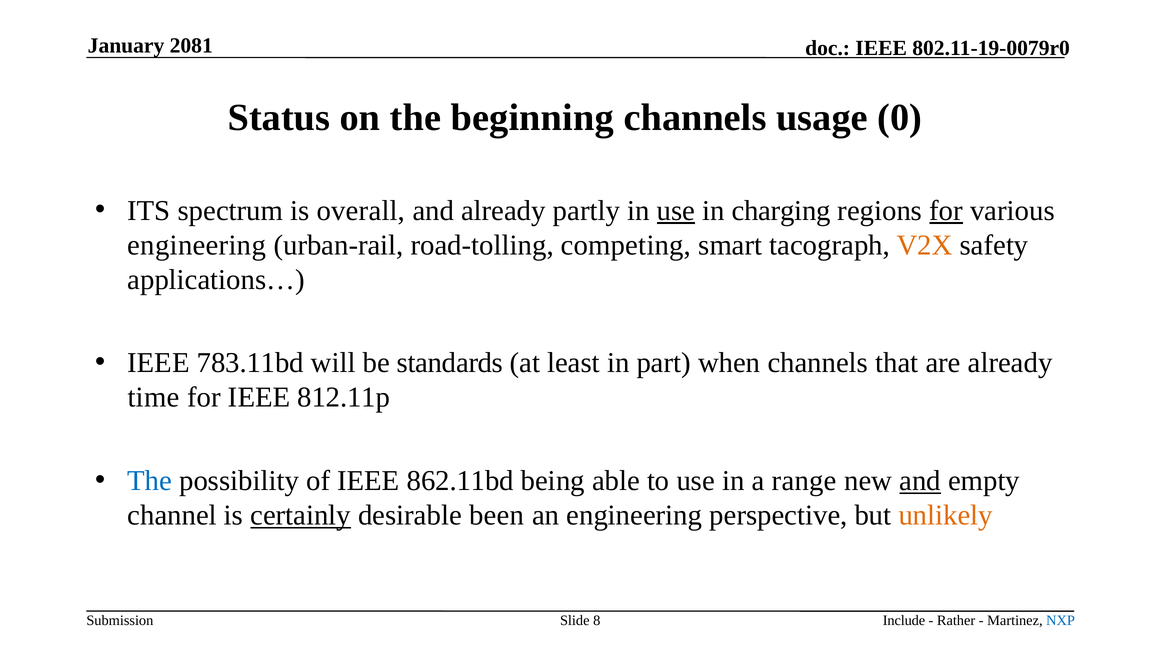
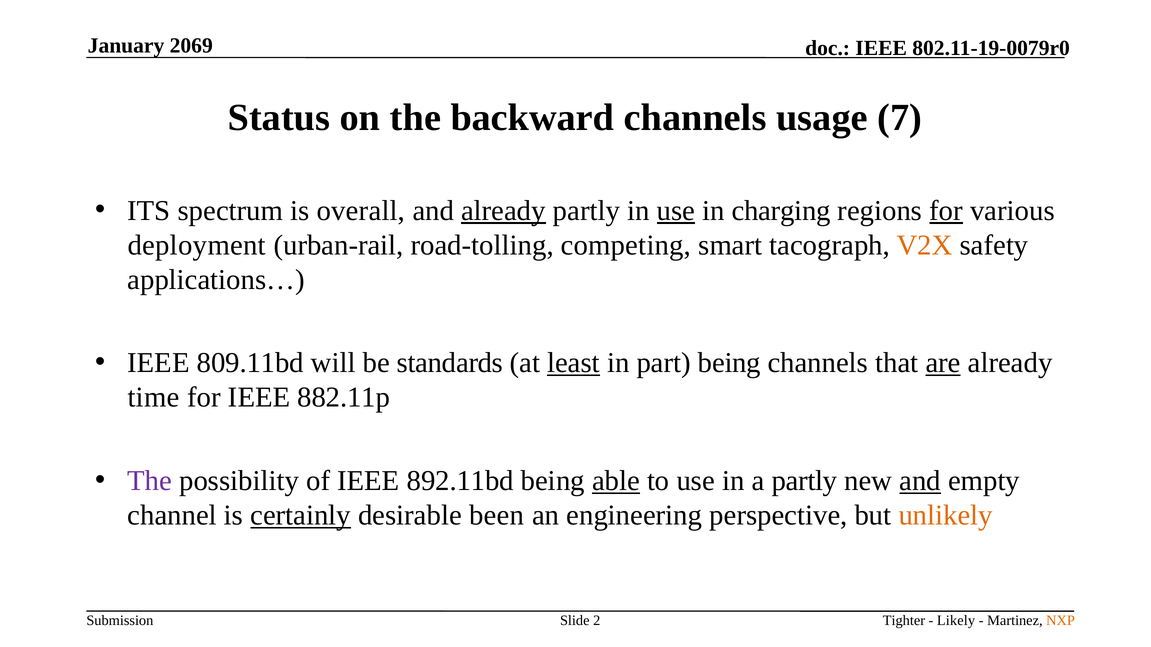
2081: 2081 -> 2069 (191, 46)
beginning: beginning -> backward (532, 118)
0: 0 -> 7 (900, 118)
already underline: none -> present (503, 211)
engineering: engineering -> deployment (197, 245)
783.11bd: 783.11bd -> 809.11bd (250, 363)
least underline: none -> present (574, 363)
part when: when -> being (729, 363)
are underline: none -> present (943, 363)
812.11p: 812.11p -> 882.11p (344, 398)
The colour: blue -> purple (150, 481)
862.11bd: 862.11bd -> 892.11bd (460, 481)
able underline: none -> present (616, 481)
a range: range -> partly (804, 481)
8: 8 -> 2 (597, 621)
Include: Include -> Tighter (904, 621)
Rather: Rather -> Likely (956, 621)
NXP colour: blue -> orange (1061, 621)
